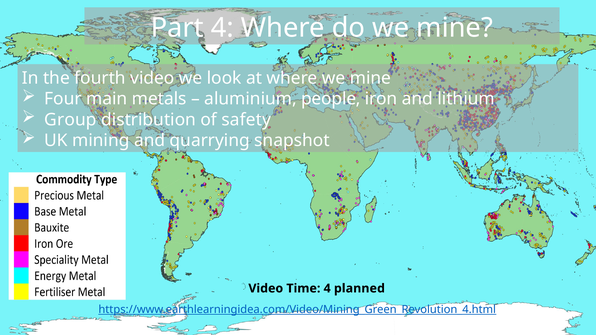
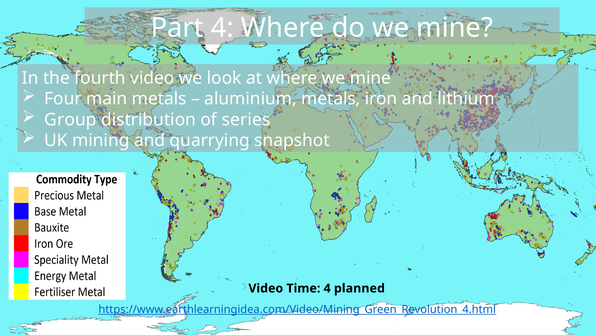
aluminium people: people -> metals (331, 99)
safety: safety -> series (246, 120)
